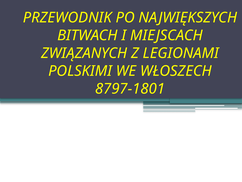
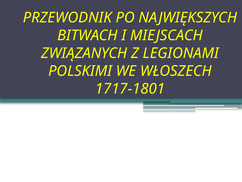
8797-1801: 8797-1801 -> 1717-1801 (130, 88)
